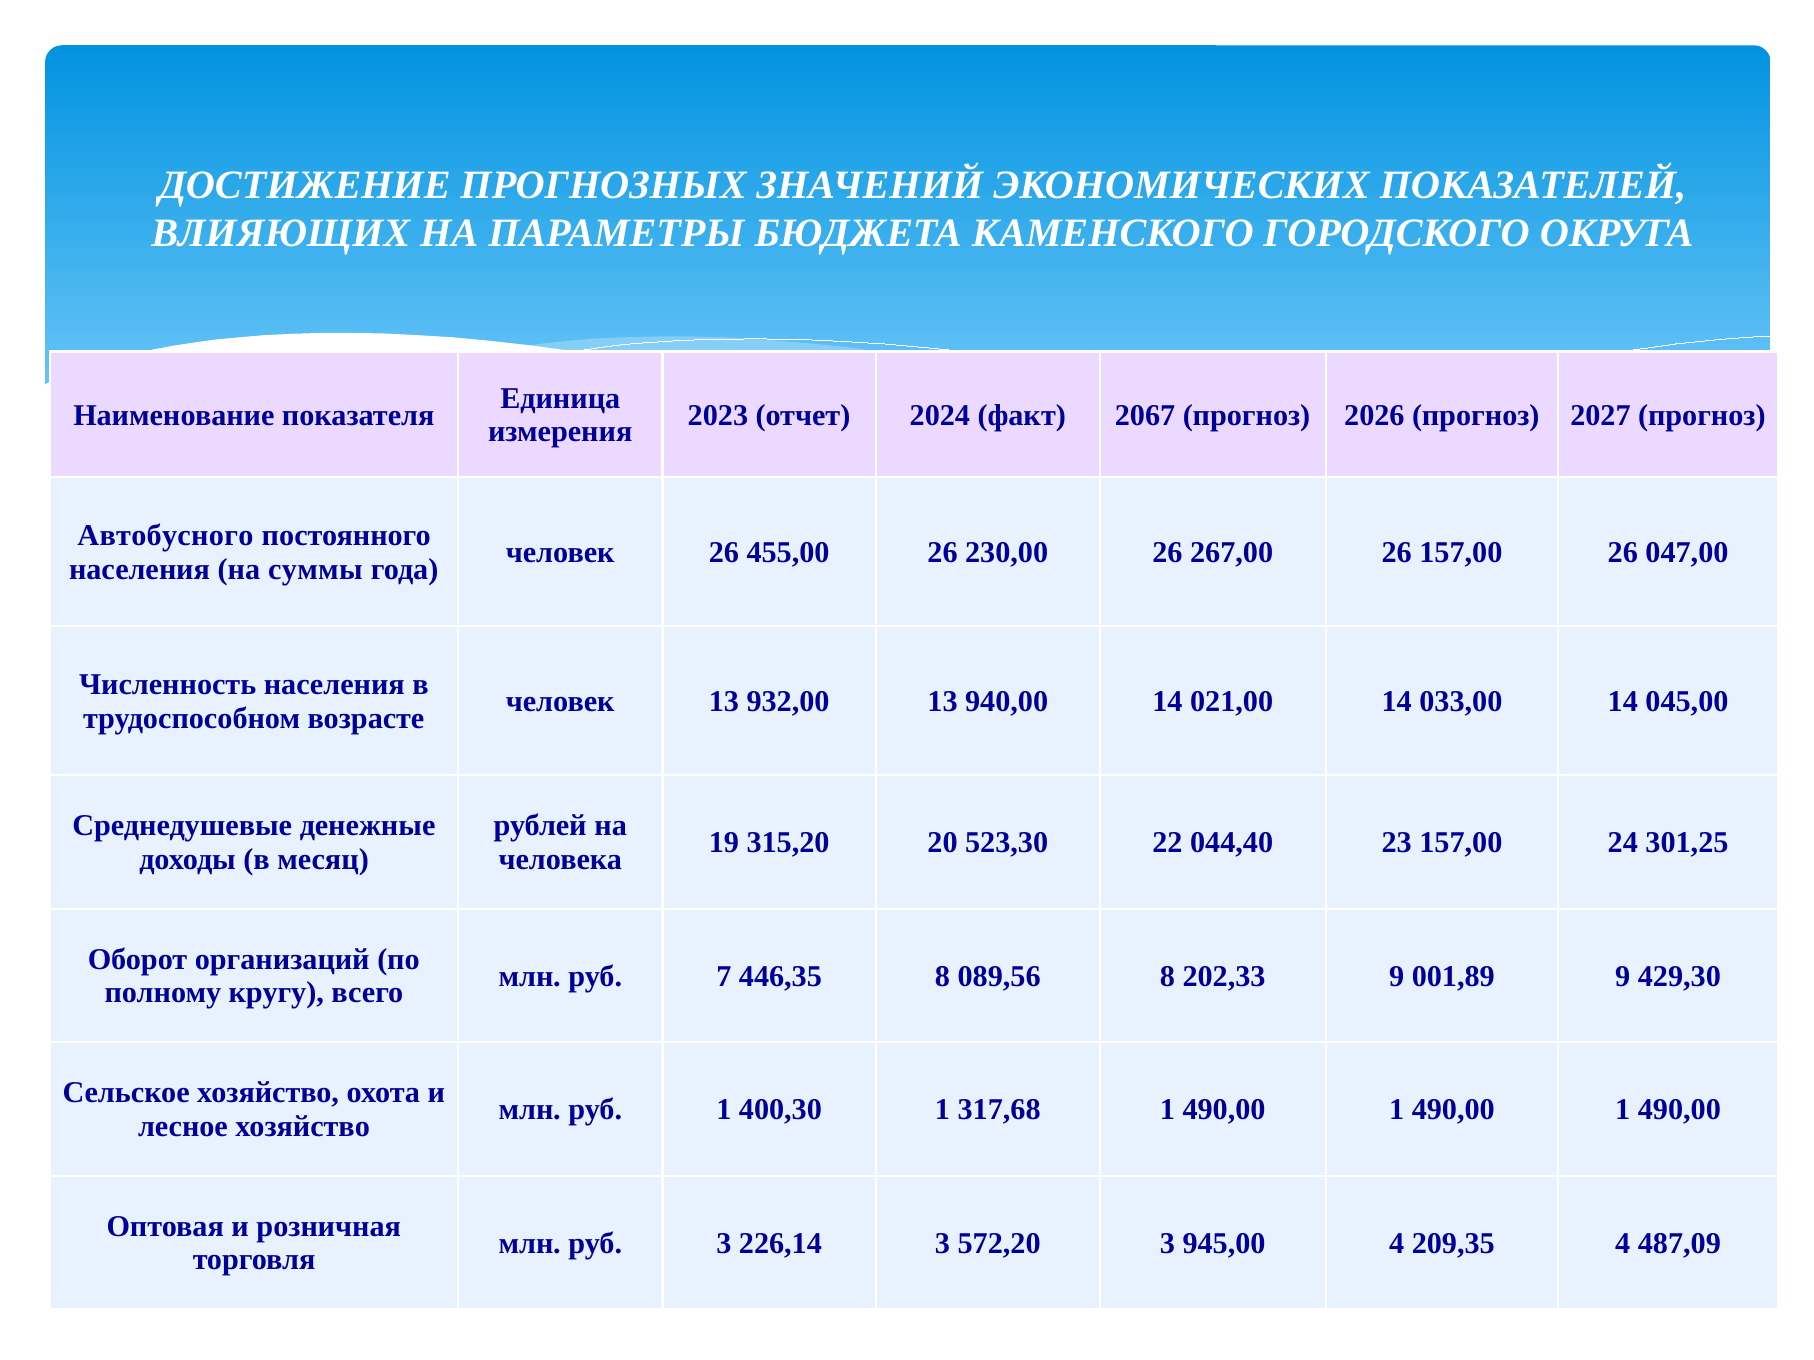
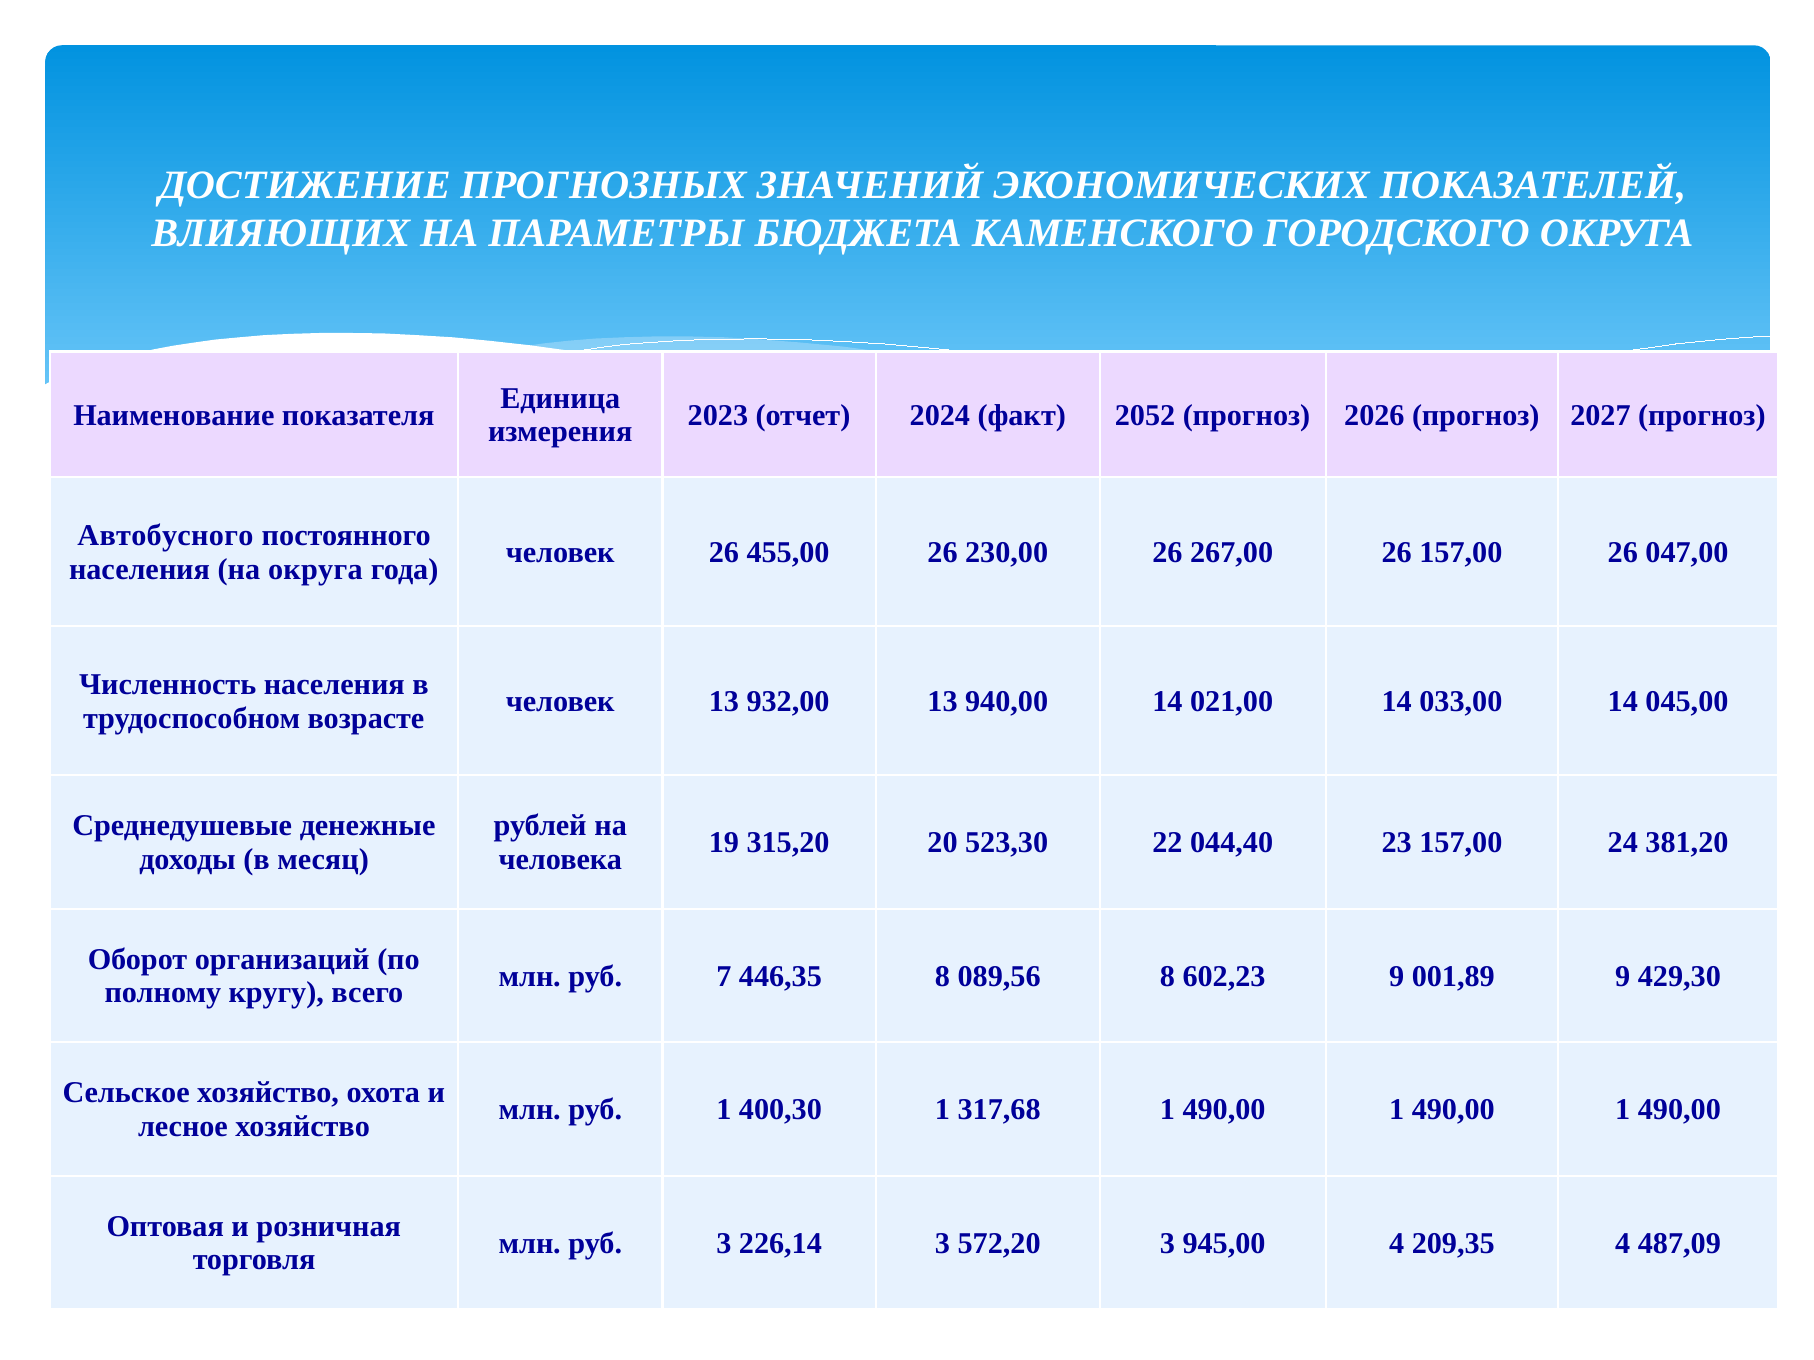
2067: 2067 -> 2052 (1145, 415)
на суммы: суммы -> округа (315, 570)
301,25: 301,25 -> 381,20 (1687, 843)
202,33: 202,33 -> 602,23 (1224, 977)
